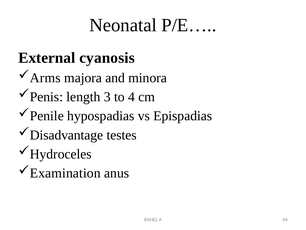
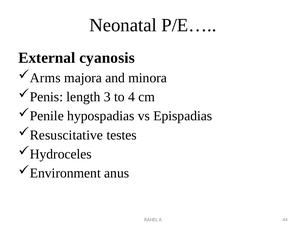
Disadvantage: Disadvantage -> Resuscitative (66, 135)
Examination: Examination -> Environment (65, 173)
